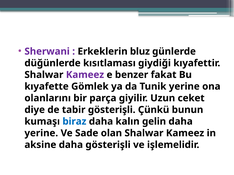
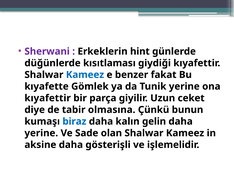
bluz: bluz -> hint (140, 52)
Kameez colour: purple -> blue (85, 75)
olanlarını: olanlarını -> kıyafettir (48, 98)
tabir gösterişli: gösterişli -> olmasına (112, 110)
